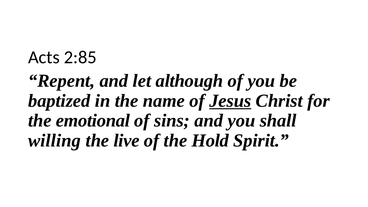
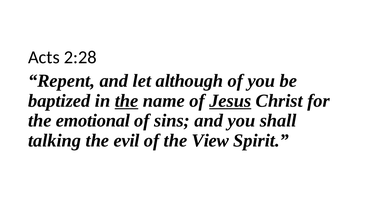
2:85: 2:85 -> 2:28 (80, 57)
the underline: none -> present (127, 101)
willing: willing -> talking (55, 141)
live: live -> evil (127, 141)
Hold: Hold -> View (210, 141)
